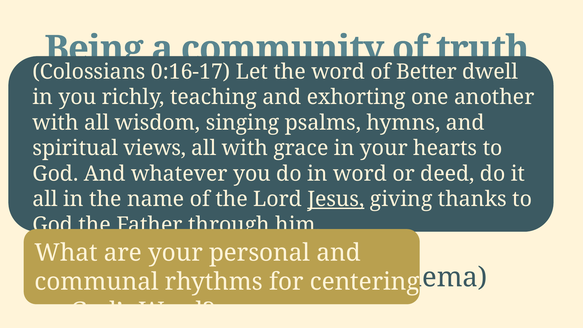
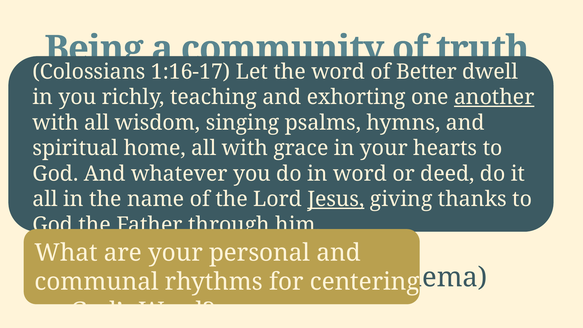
0:16-17: 0:16-17 -> 1:16-17 (191, 72)
another underline: none -> present (494, 97)
views: views -> home (155, 148)
